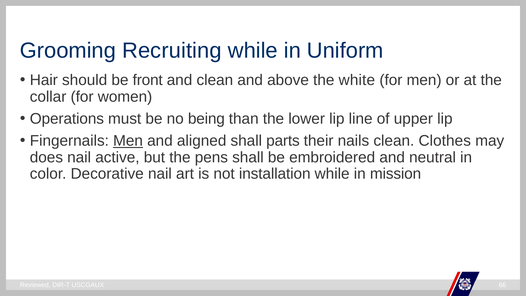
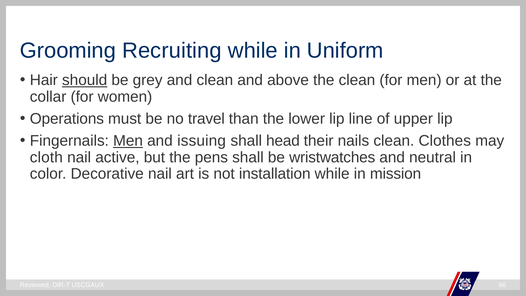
should underline: none -> present (85, 80)
front: front -> grey (148, 80)
the white: white -> clean (357, 80)
being: being -> travel (206, 119)
aligned: aligned -> issuing (202, 141)
parts: parts -> head (283, 141)
does: does -> cloth (46, 157)
embroidered: embroidered -> wristwatches (332, 157)
